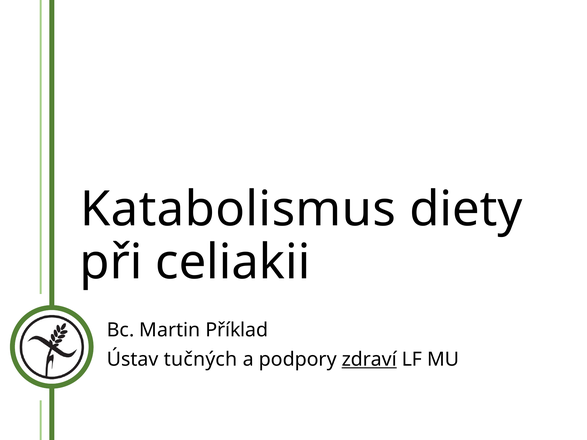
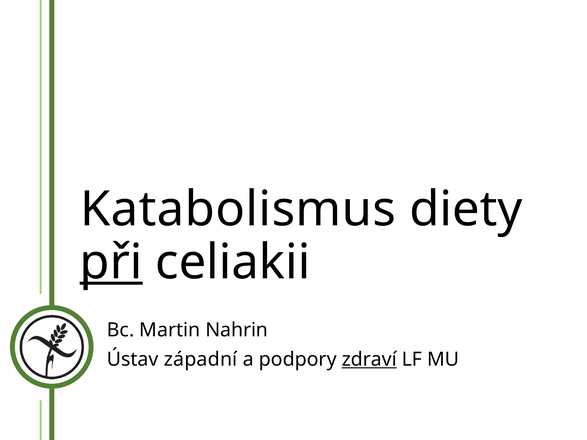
při underline: none -> present (111, 262)
Příklad: Příklad -> Nahrin (237, 330)
tučných: tučných -> západní (201, 360)
